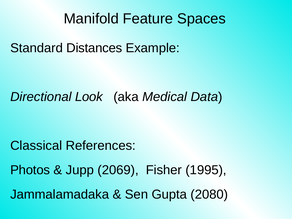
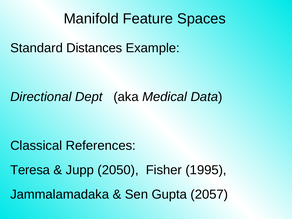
Look: Look -> Dept (89, 97)
Photos: Photos -> Teresa (30, 170)
2069: 2069 -> 2050 (118, 170)
2080: 2080 -> 2057 (209, 194)
